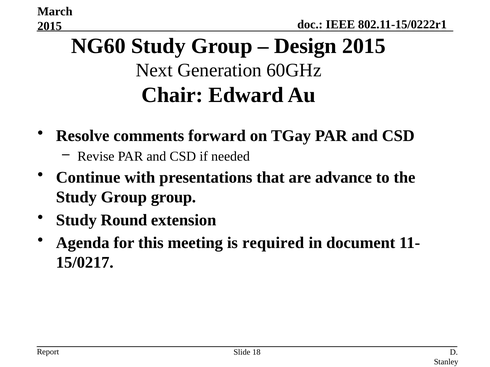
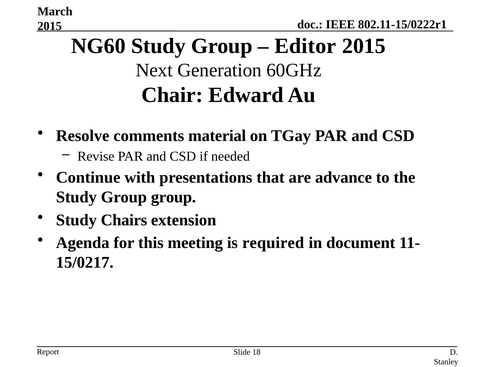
Design: Design -> Editor (305, 46)
forward: forward -> material (217, 136)
Round: Round -> Chairs (124, 220)
